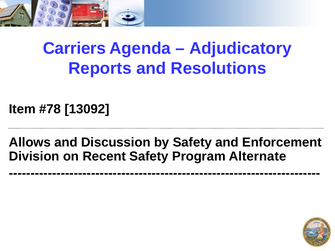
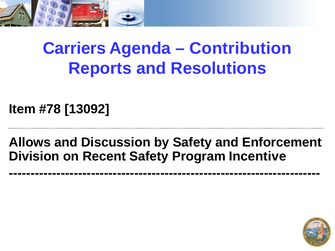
Adjudicatory: Adjudicatory -> Contribution (240, 48)
Alternate: Alternate -> Incentive (258, 157)
